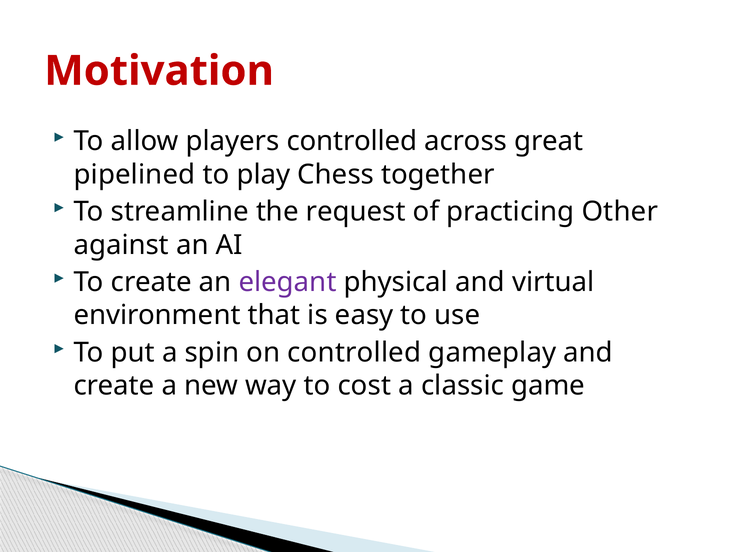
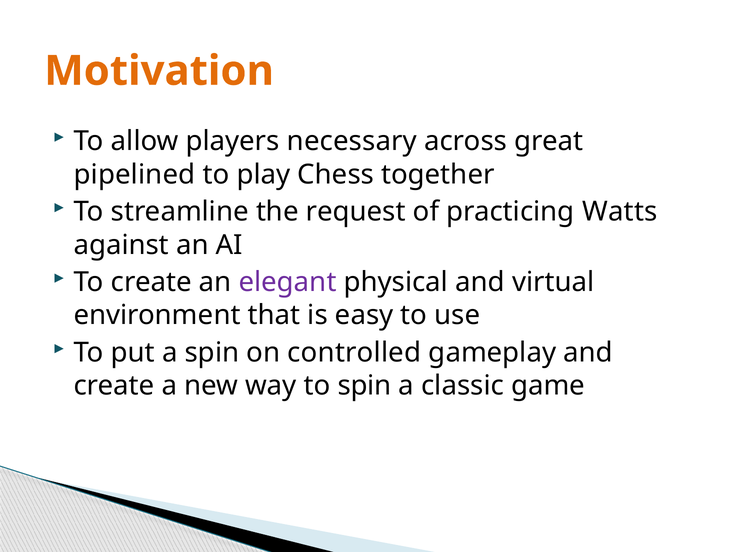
Motivation colour: red -> orange (159, 71)
players controlled: controlled -> necessary (352, 142)
Other: Other -> Watts (620, 212)
to cost: cost -> spin (365, 386)
